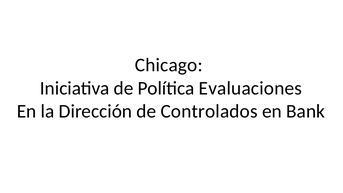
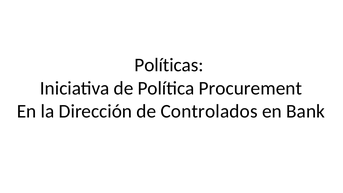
Chicago: Chicago -> Políticas (169, 65)
Evaluaciones: Evaluaciones -> Procurement (250, 88)
